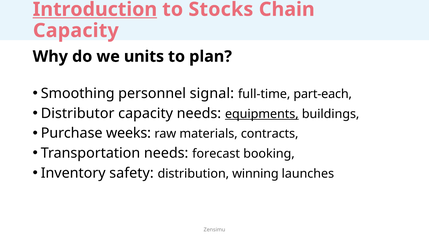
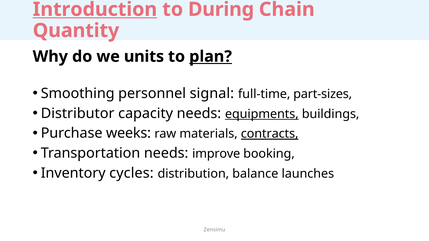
Stocks: Stocks -> During (221, 9)
Capacity: Capacity -> Quantity (76, 31)
plan underline: none -> present (211, 57)
part-each: part-each -> part-sizes (323, 94)
contracts underline: none -> present (270, 134)
forecast: forecast -> improve (216, 154)
safety: safety -> cycles (131, 173)
winning: winning -> balance (255, 174)
